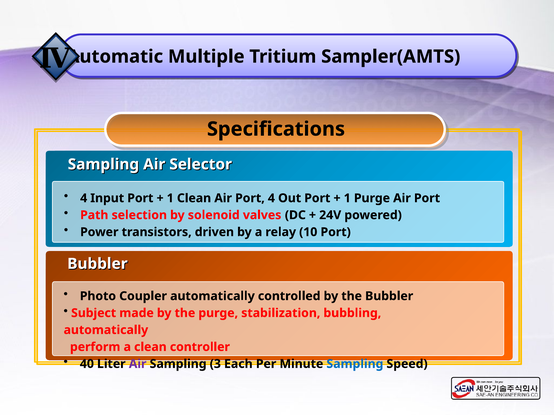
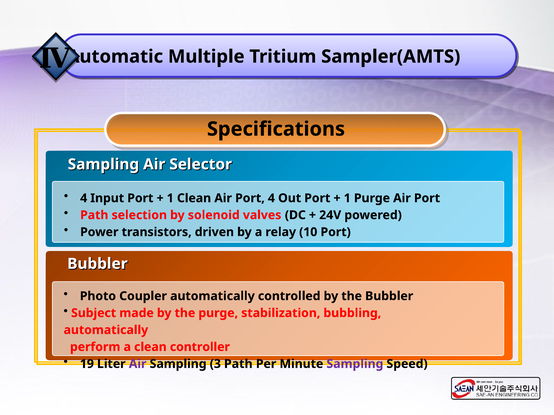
40: 40 -> 19 (87, 364)
3 Each: Each -> Path (238, 364)
Sampling colour: blue -> purple (355, 364)
